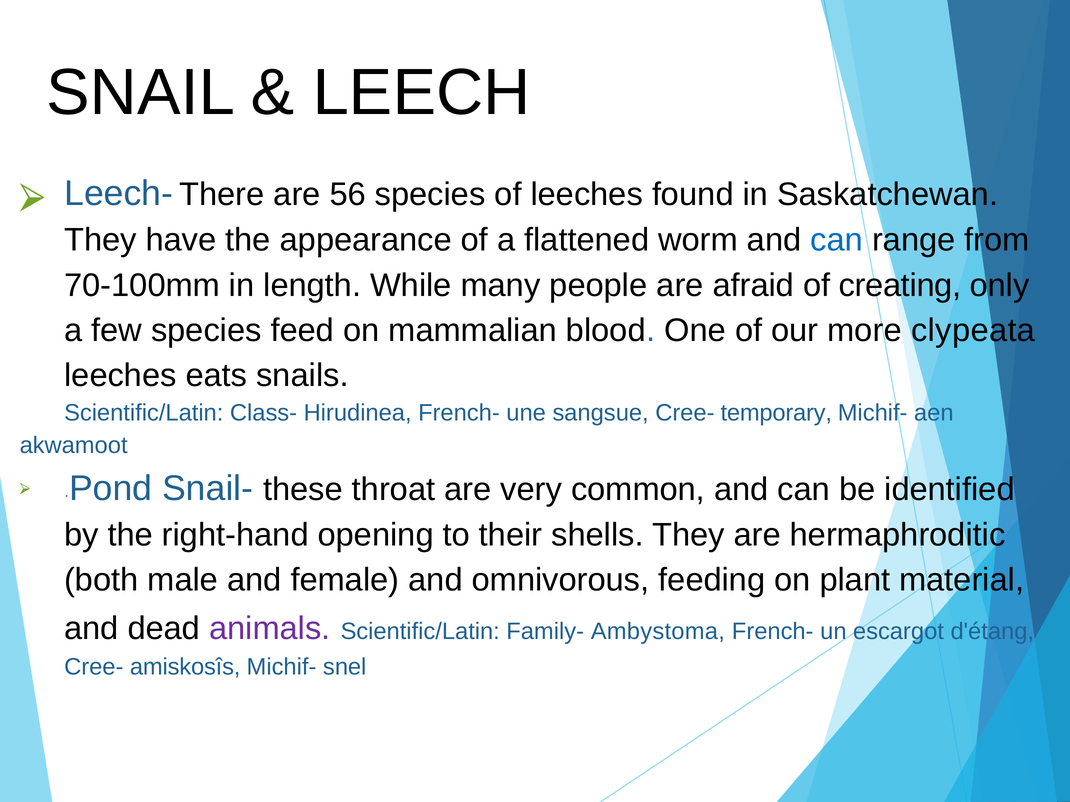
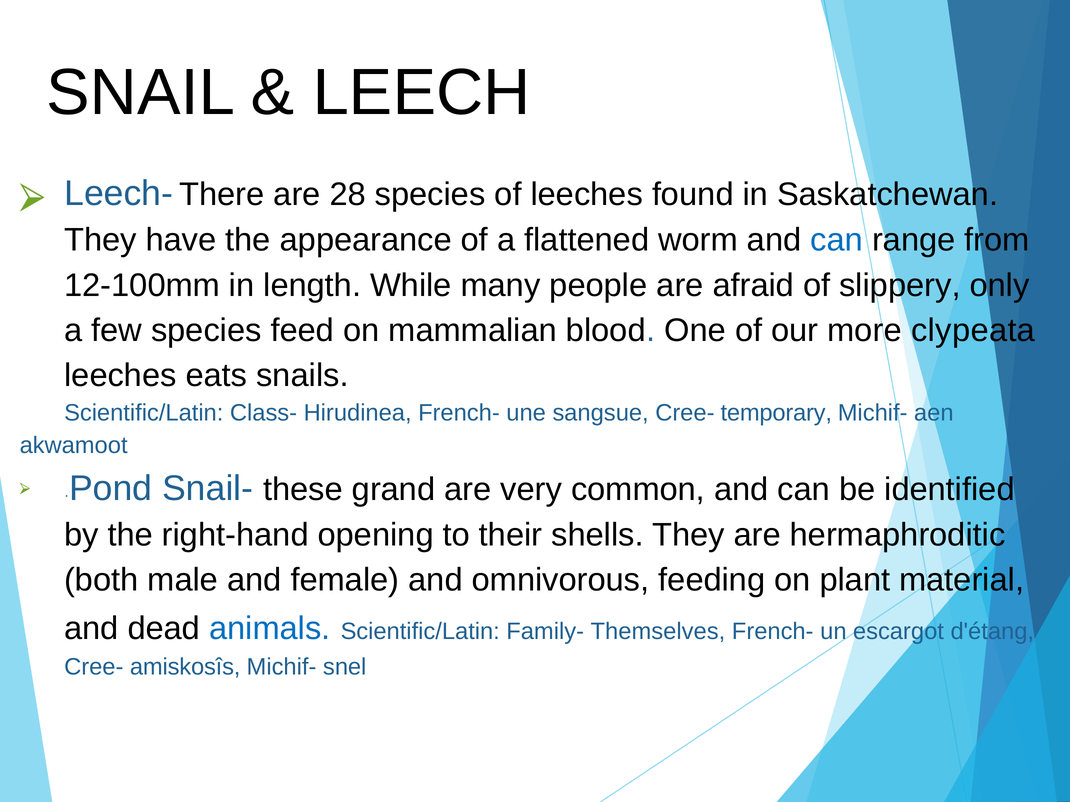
56: 56 -> 28 (348, 195)
70-100mm: 70-100mm -> 12-100mm (142, 285)
creating: creating -> slippery (900, 285)
throat: throat -> grand (394, 490)
animals colour: purple -> blue (270, 629)
Ambystoma: Ambystoma -> Themselves (658, 632)
